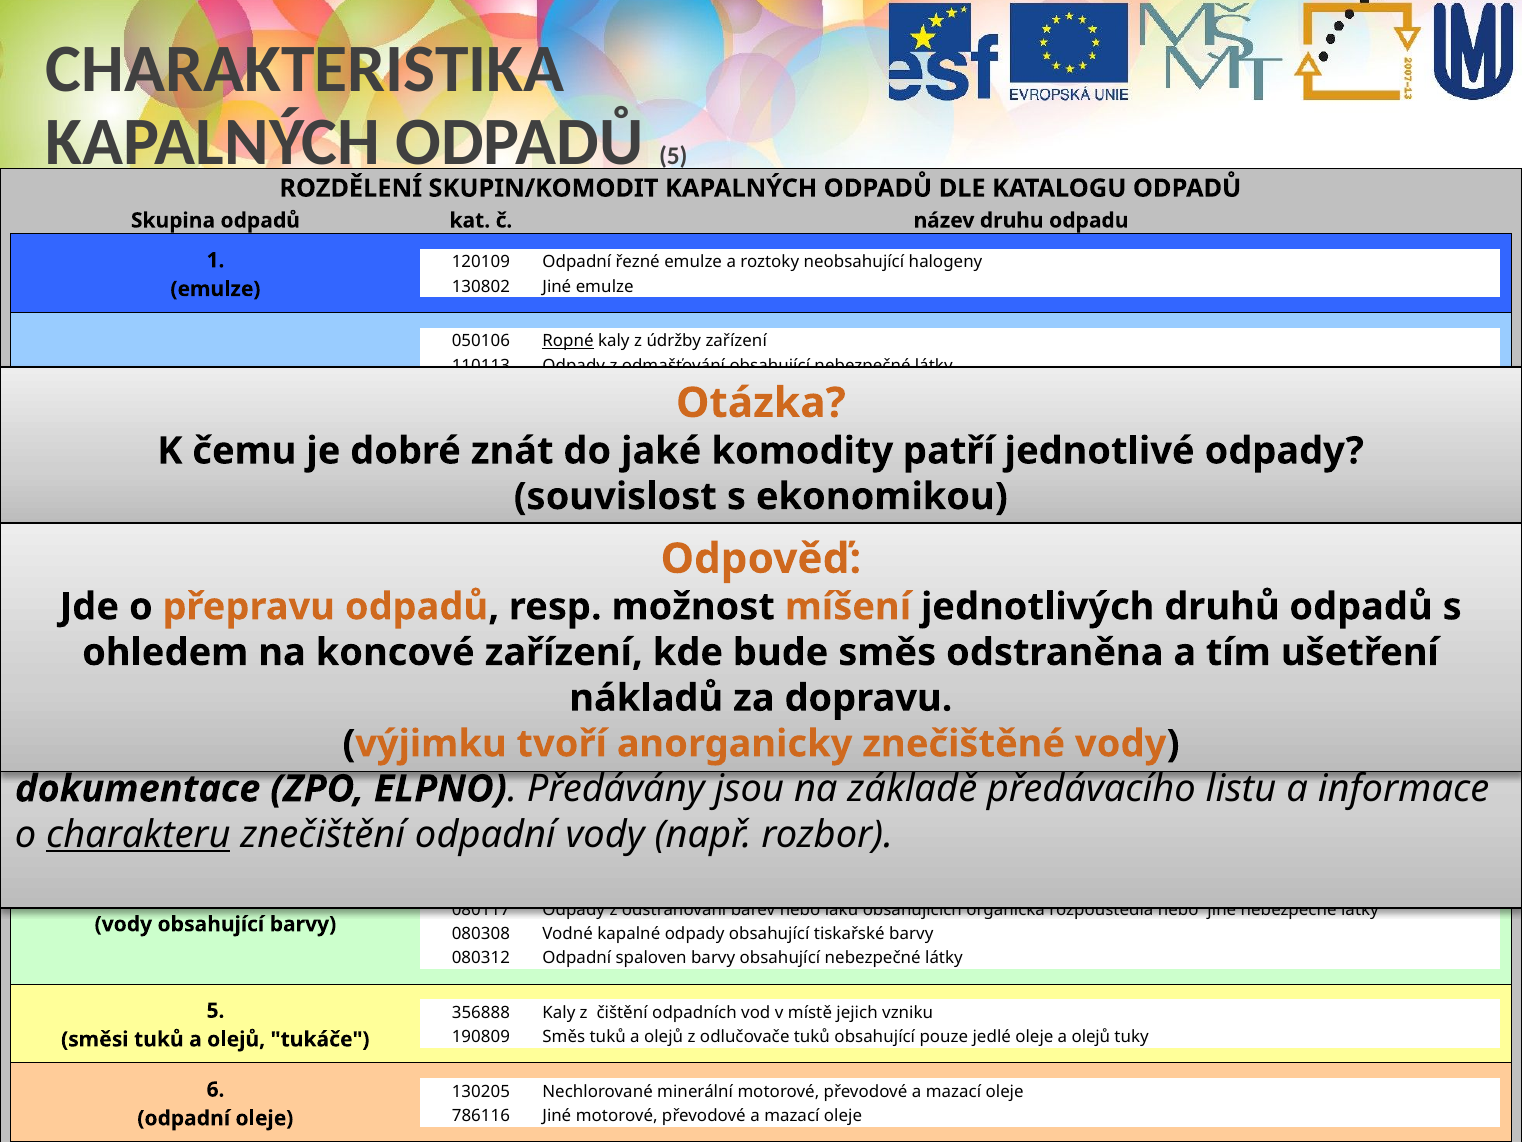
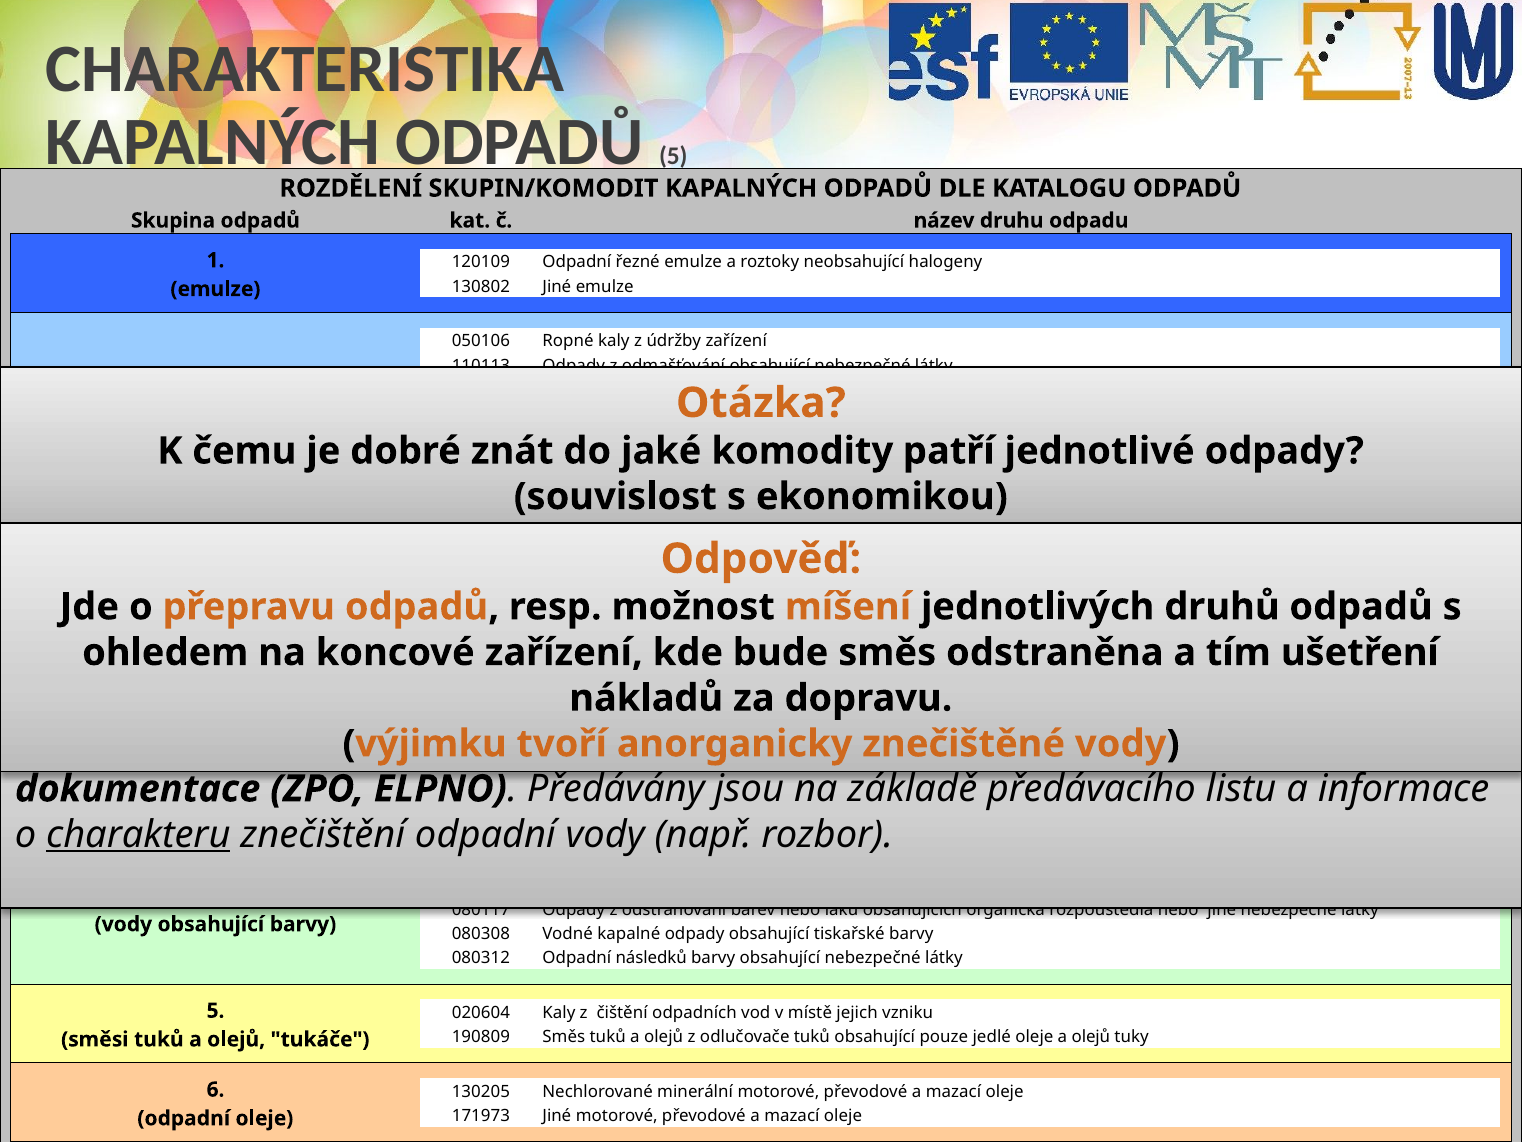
Ropné underline: present -> none (568, 341)
spaloven: spaloven -> následků (651, 958)
356888: 356888 -> 020604 (481, 1012)
786116: 786116 -> 171973 (481, 1115)
